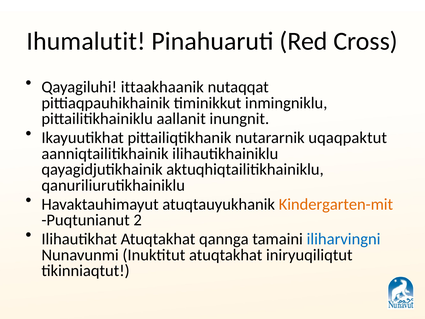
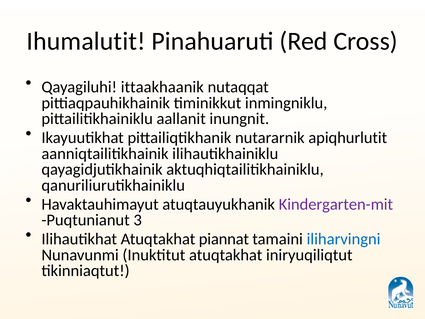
uqaqpaktut: uqaqpaktut -> apiqhurlutit (348, 138)
Kindergarten-mit colour: orange -> purple (336, 204)
2: 2 -> 3 (138, 220)
qannga: qannga -> piannat (224, 239)
